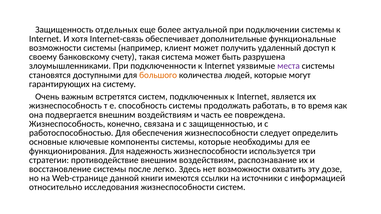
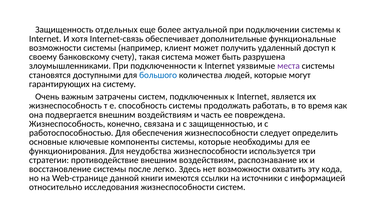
большого colour: orange -> blue (158, 75)
встретятся: встретятся -> затрачены (116, 97)
надежность: надежность -> неудобства (149, 151)
дозе: дозе -> кода (332, 169)
